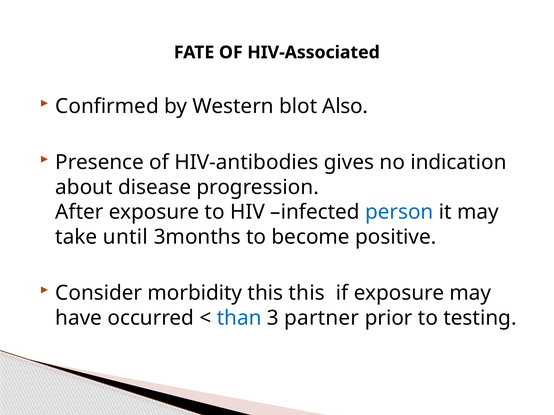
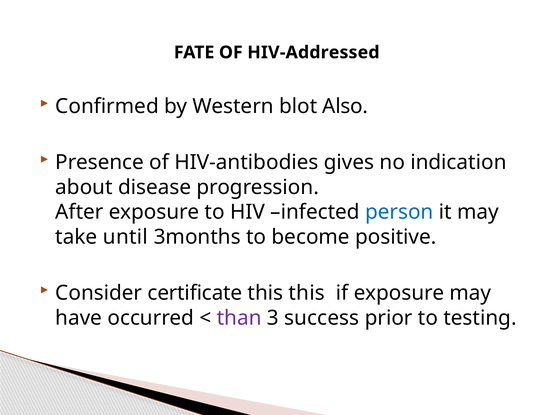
HIV-Associated: HIV-Associated -> HIV-Addressed (313, 52)
morbidity: morbidity -> certificate (195, 293)
than colour: blue -> purple (239, 318)
partner: partner -> success (322, 318)
